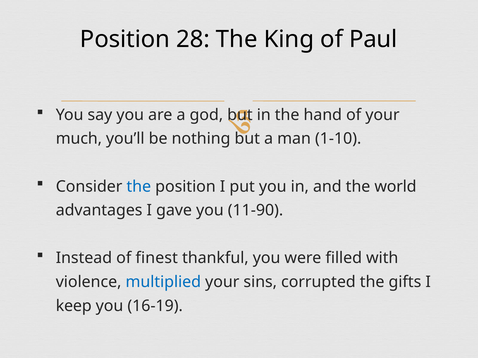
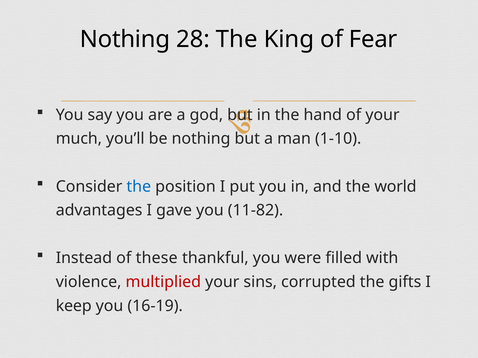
Position: Position -> Nothing (125, 39)
Paul: Paul -> Fear (373, 39)
11-90: 11-90 -> 11-82 (256, 211)
finest: finest -> these (157, 258)
multiplied colour: blue -> red (163, 282)
